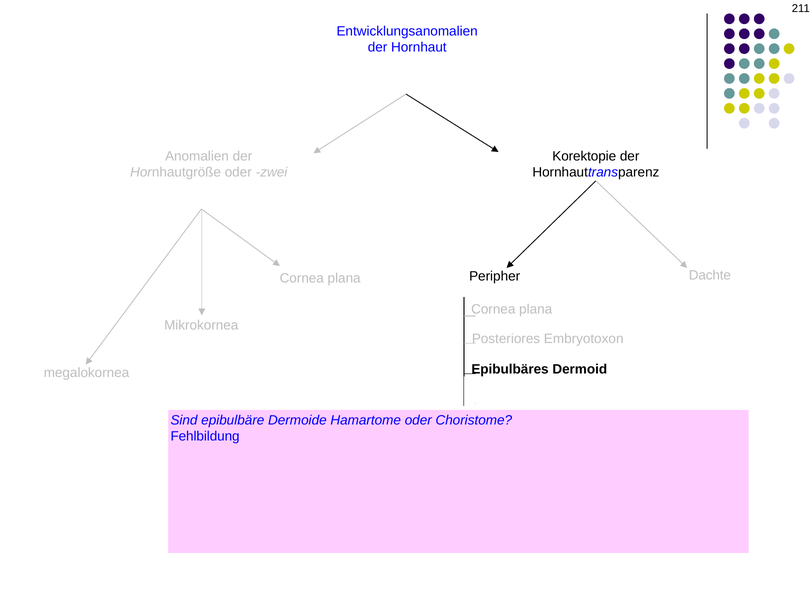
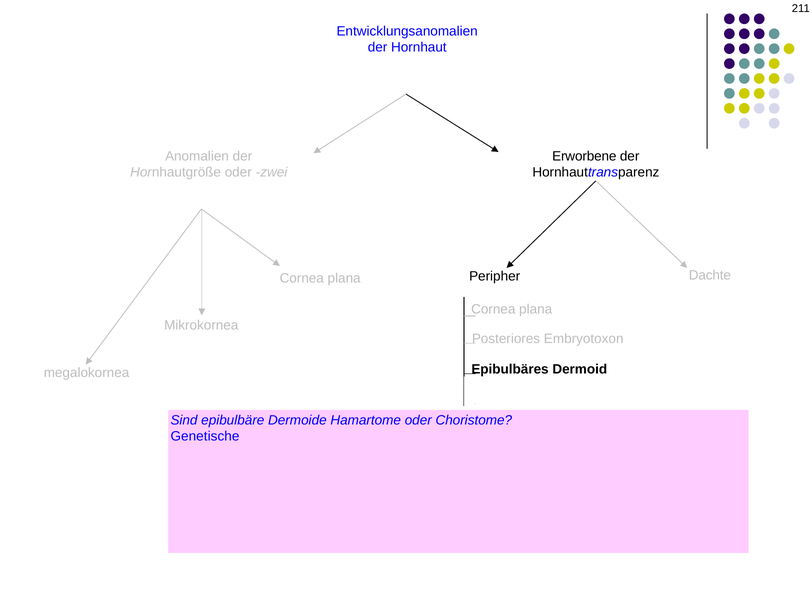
Korektopie: Korektopie -> Erworbene (584, 156)
Fehlbildung: Fehlbildung -> Genetische (205, 436)
